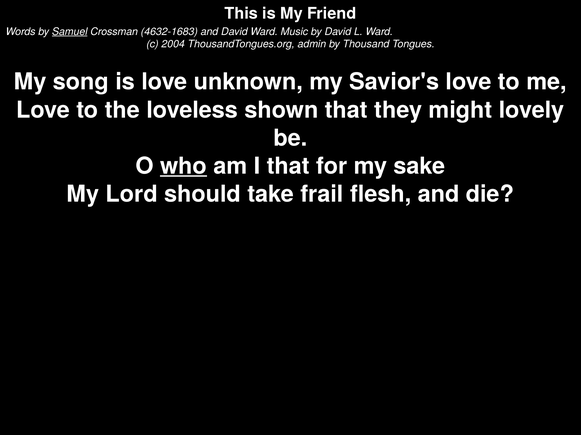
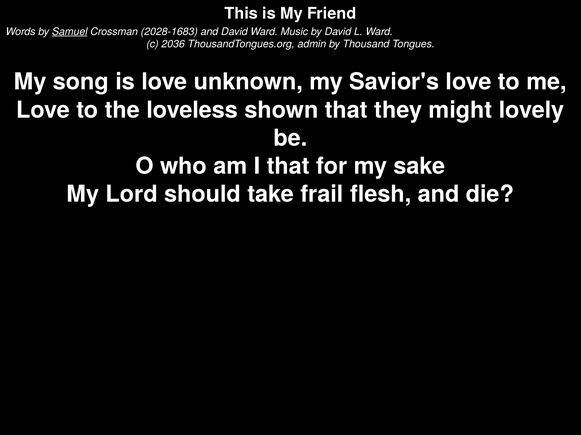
4632-1683: 4632-1683 -> 2028-1683 (169, 32)
2004: 2004 -> 2036 (173, 44)
who underline: present -> none (184, 166)
